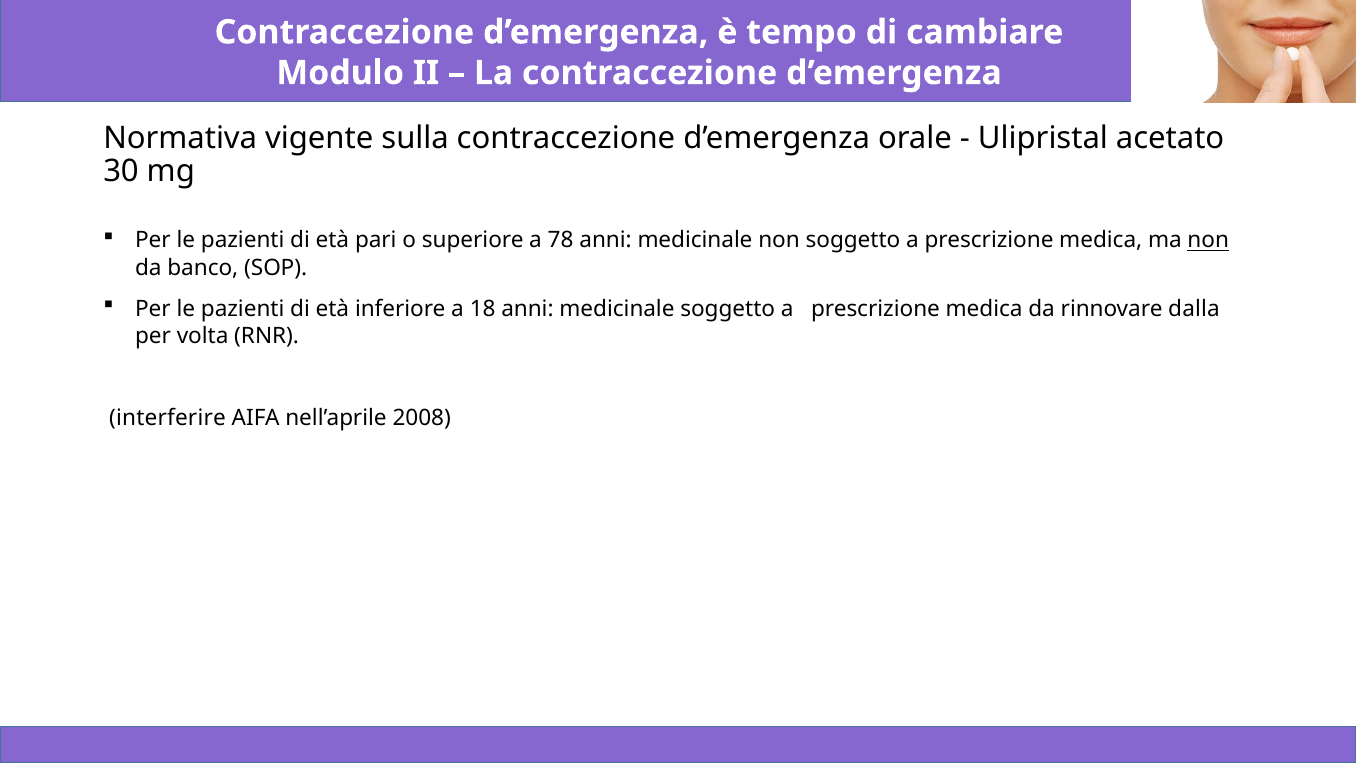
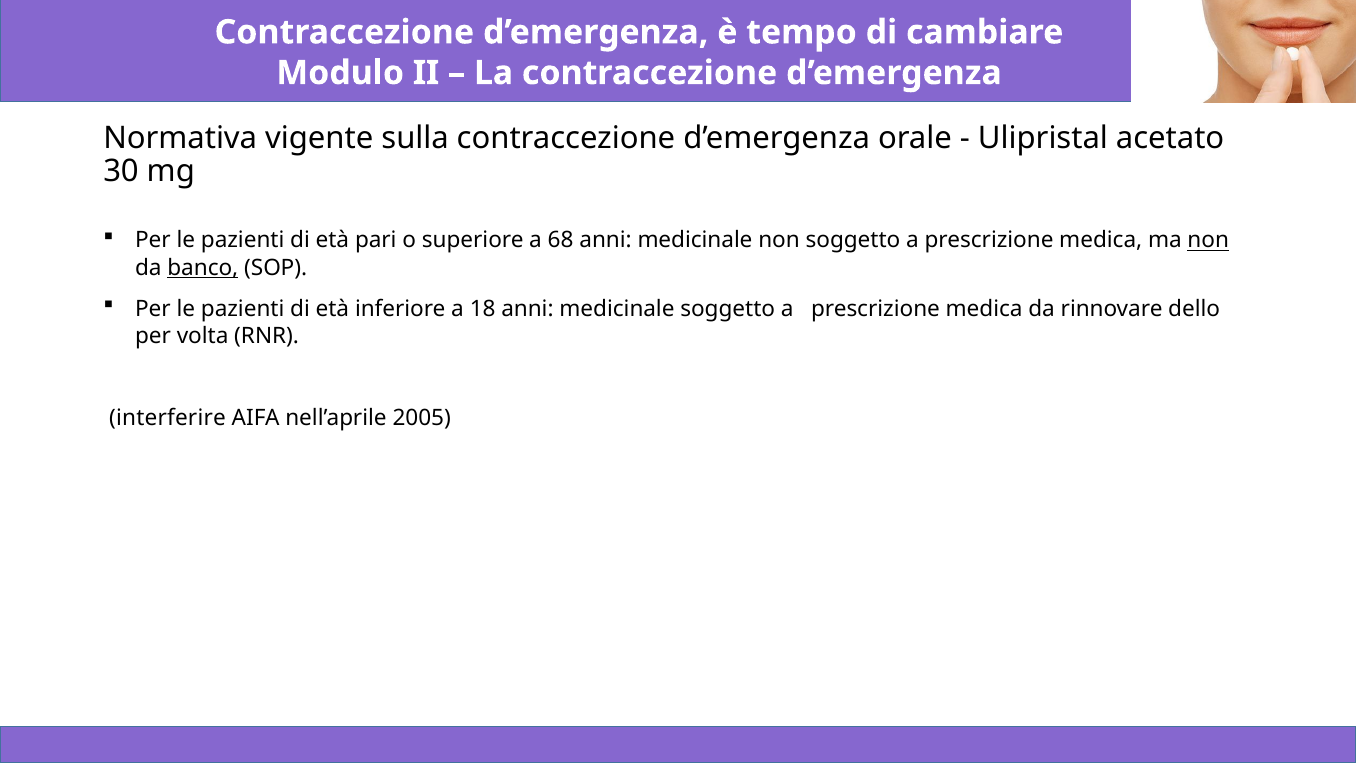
78: 78 -> 68 (561, 240)
banco underline: none -> present (203, 267)
dalla: dalla -> dello (1194, 309)
2008: 2008 -> 2005 (422, 418)
